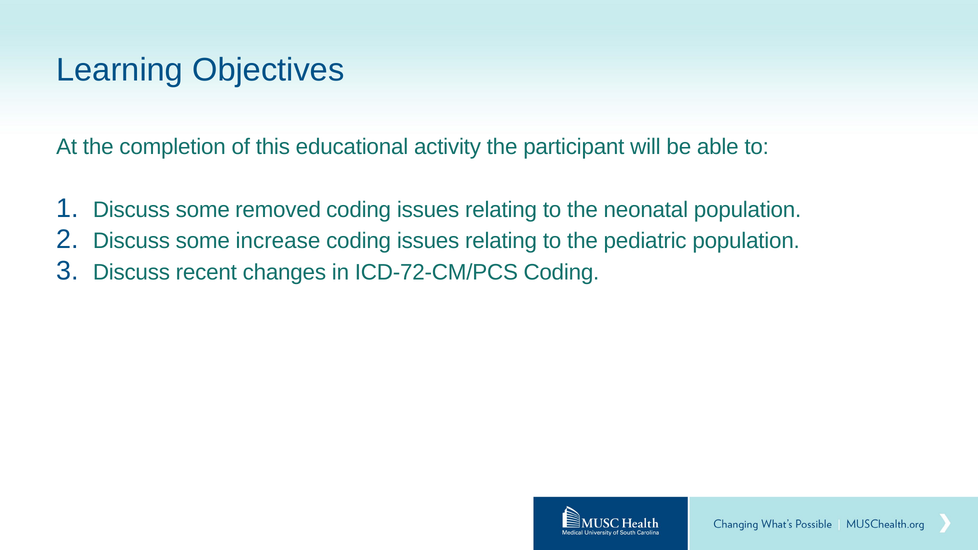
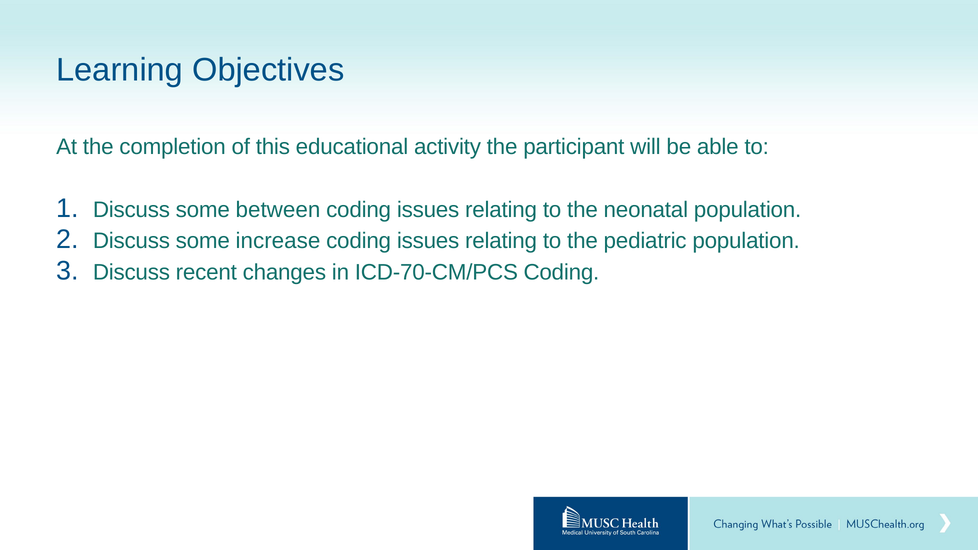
removed: removed -> between (278, 210)
ICD-72-CM/PCS: ICD-72-CM/PCS -> ICD-70-CM/PCS (436, 272)
